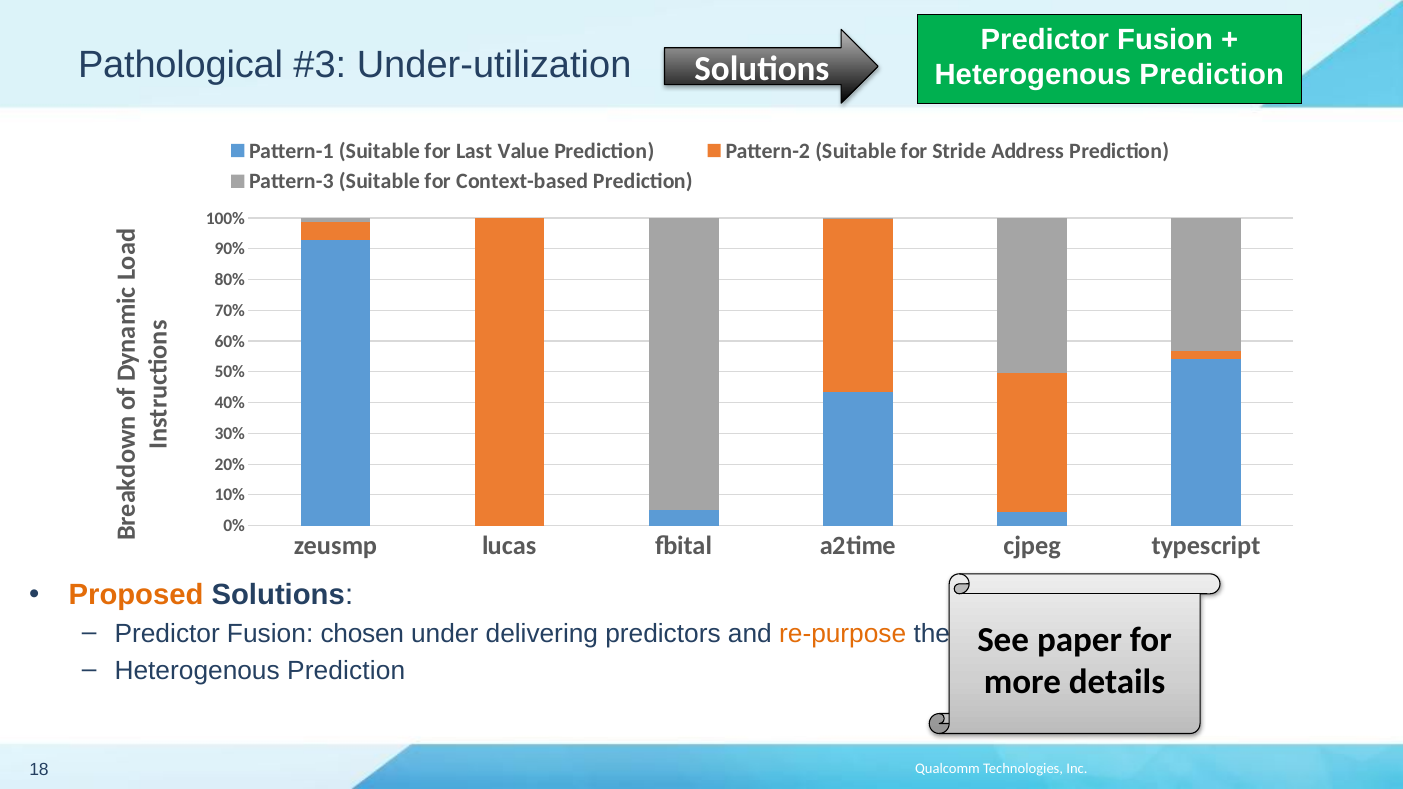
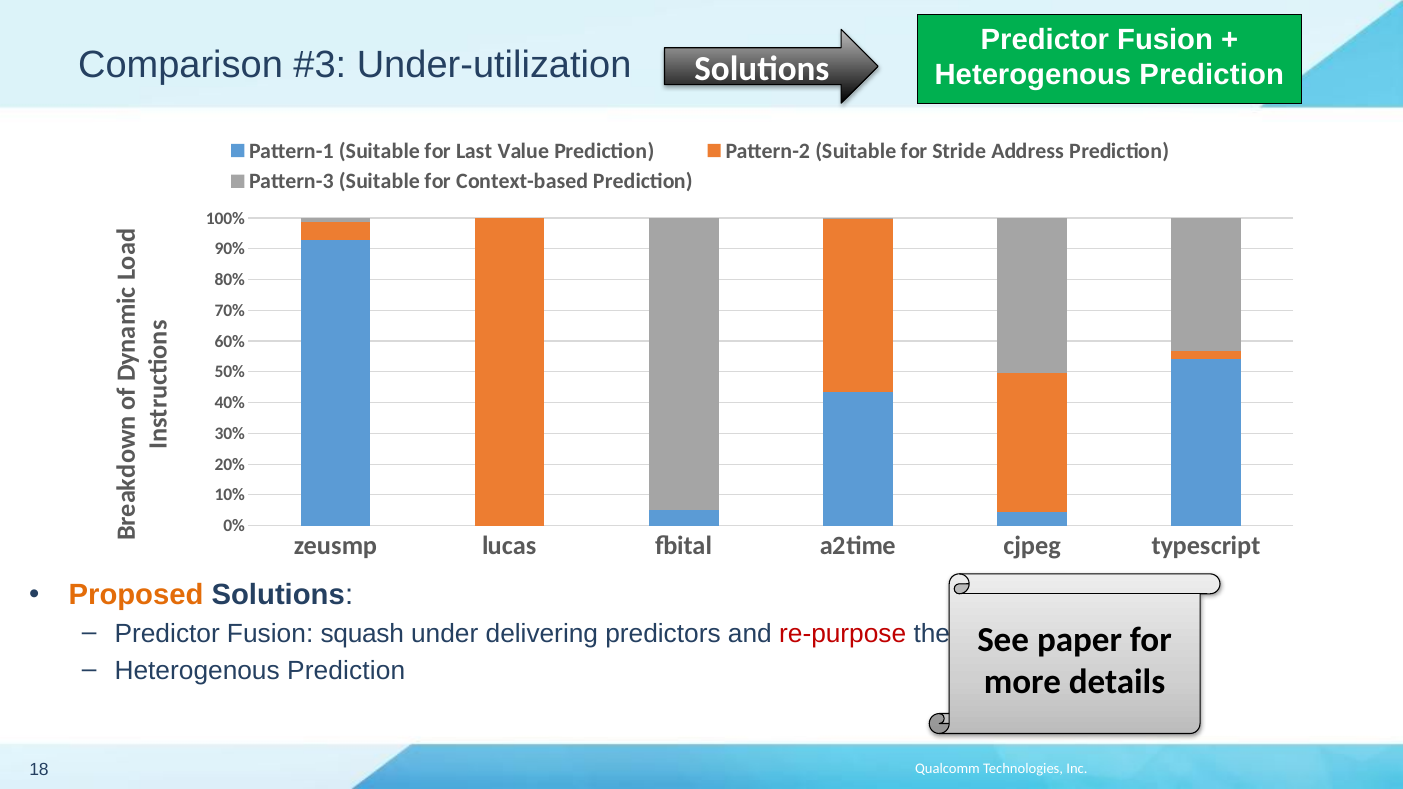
Pathological: Pathological -> Comparison (181, 65)
chosen: chosen -> squash (362, 634)
re-purpose colour: orange -> red (843, 634)
